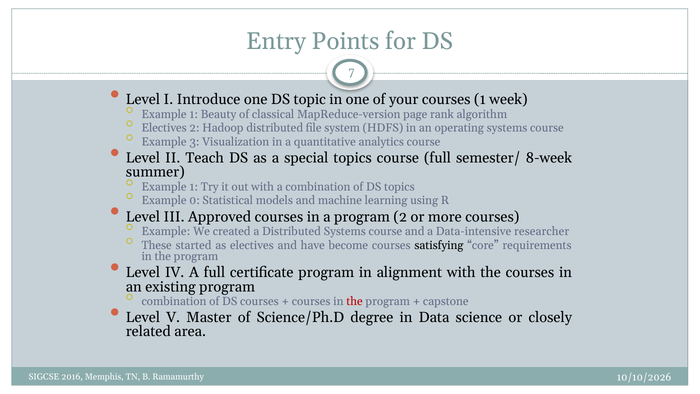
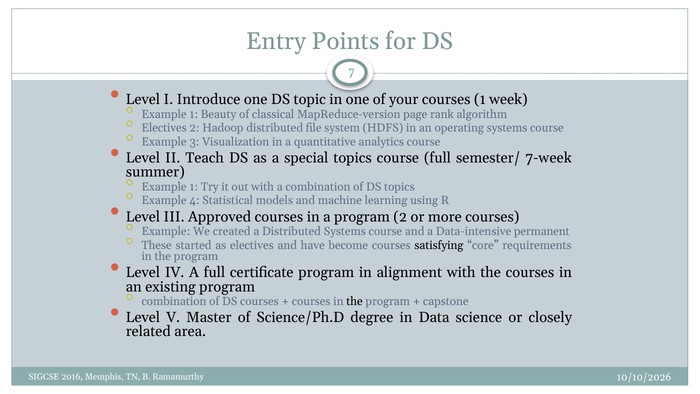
8-week: 8-week -> 7-week (549, 158)
0: 0 -> 4 (194, 200)
researcher: researcher -> permanent (542, 231)
the colour: red -> black (355, 301)
